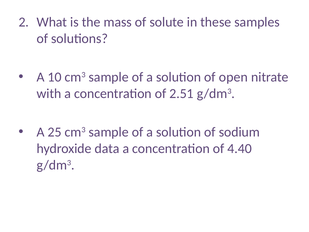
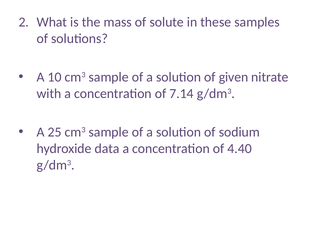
open: open -> given (233, 77)
2.51: 2.51 -> 7.14 (182, 93)
